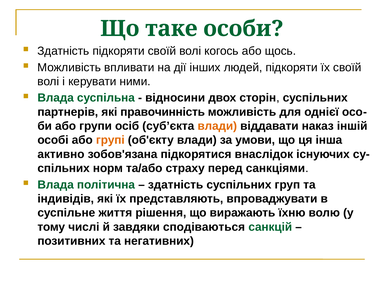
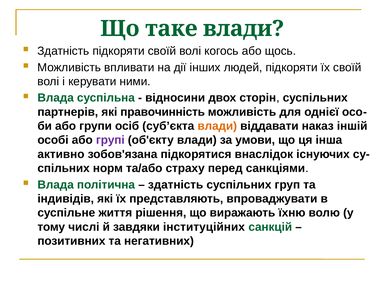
таке особи: особи -> влади (244, 29)
групі colour: orange -> purple (110, 140)
сподіваються: сподіваються -> інституційних (204, 227)
